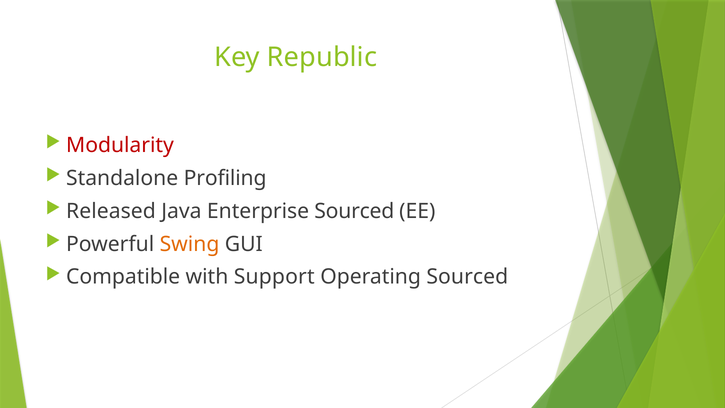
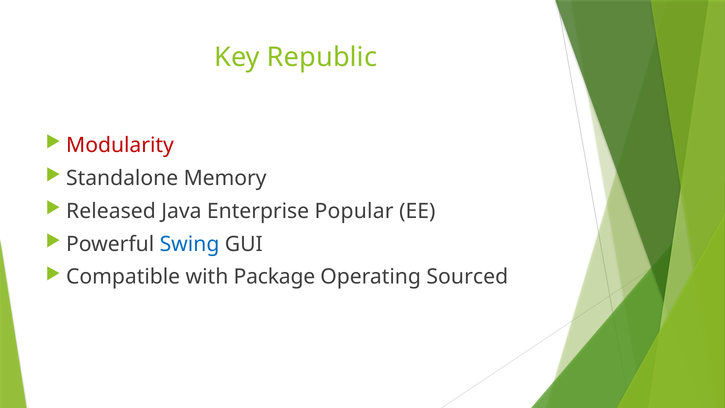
Profiling: Profiling -> Memory (225, 178)
Enterprise Sourced: Sourced -> Popular (354, 211)
Swing colour: orange -> blue (190, 244)
Support: Support -> Package (274, 277)
